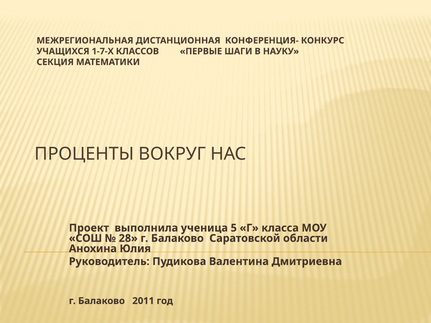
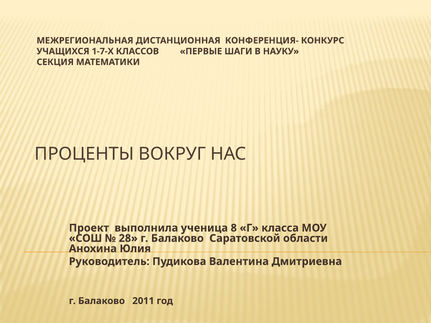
5: 5 -> 8 (234, 228)
